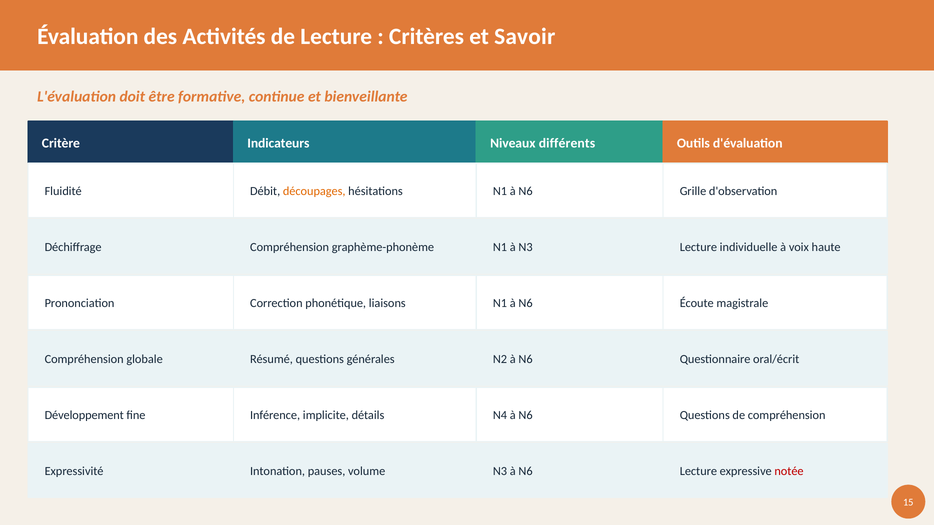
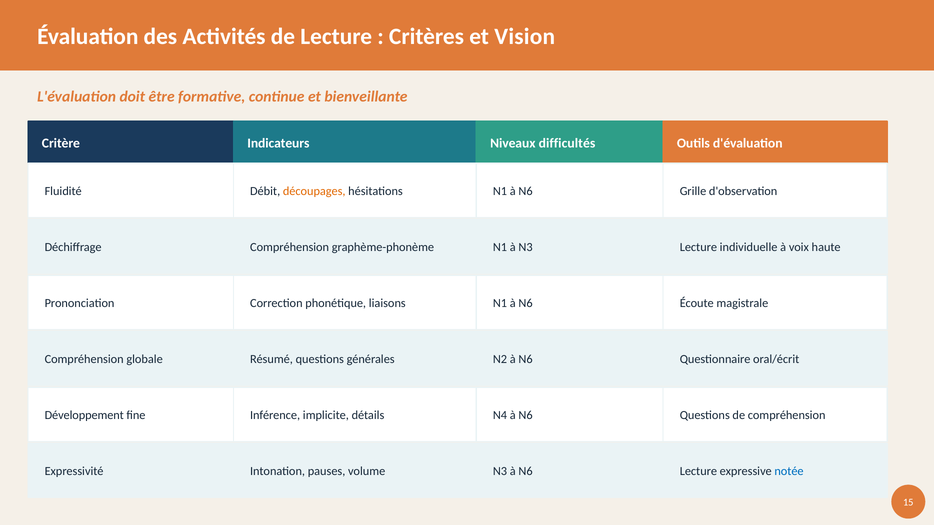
Savoir: Savoir -> Vision (525, 37)
différents: différents -> difficultés (567, 143)
notée colour: red -> blue (789, 472)
